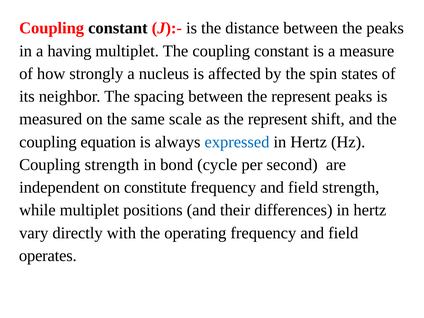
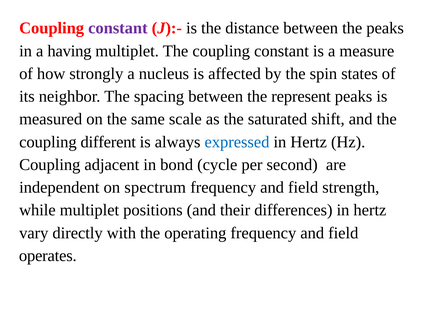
constant colour: black -> purple (118, 28)
as the represent: represent -> saturated (278, 119)
equation: equation -> different (108, 142)
Coupling strength: strength -> adjacent (112, 165)
constitute: constitute -> spectrum (155, 187)
